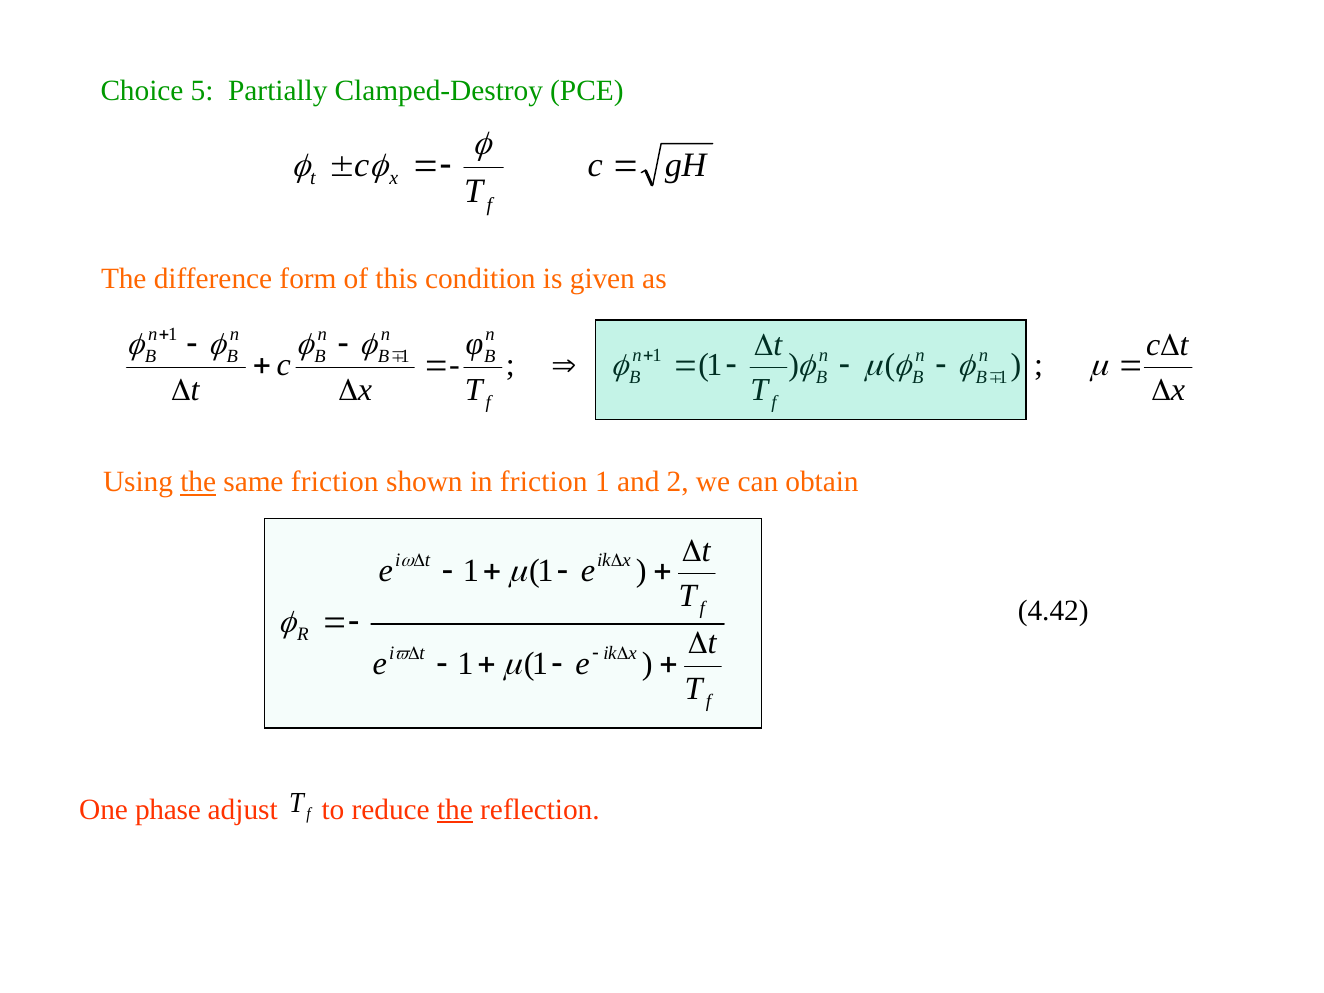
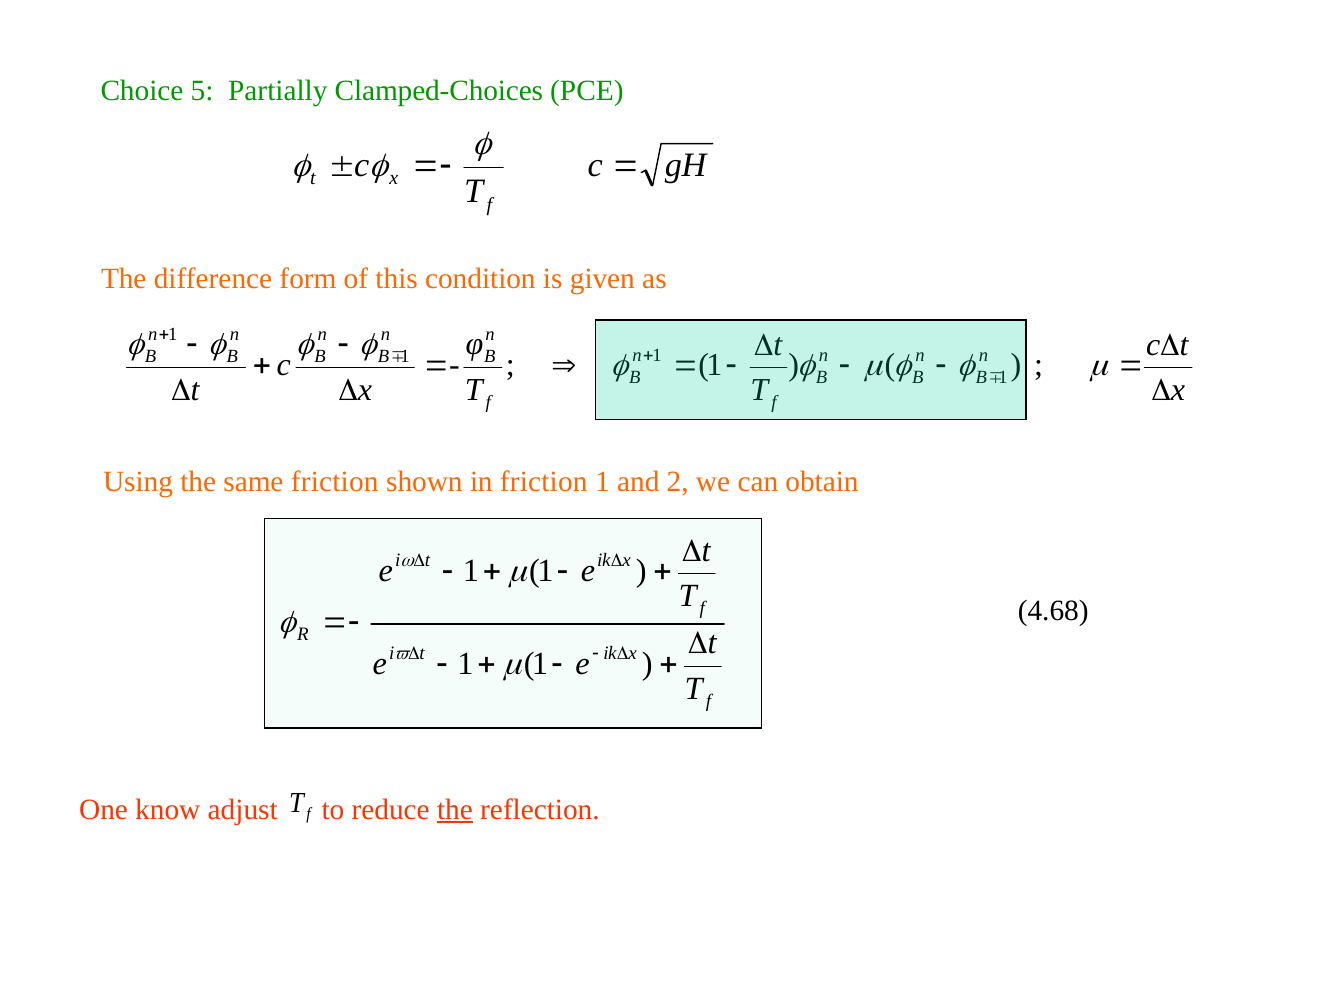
Clamped-Destroy: Clamped-Destroy -> Clamped-Choices (439, 90)
the underline: present -> none (198, 482)
4.42: 4.42 -> 4.68 (1053, 611)
phase: phase -> know (168, 810)
